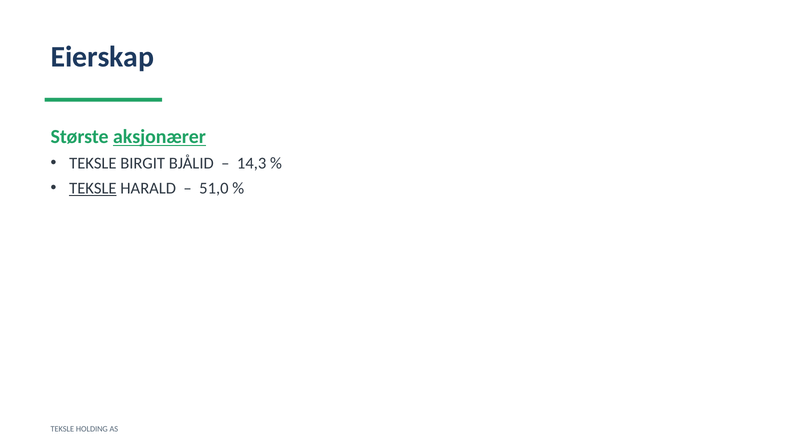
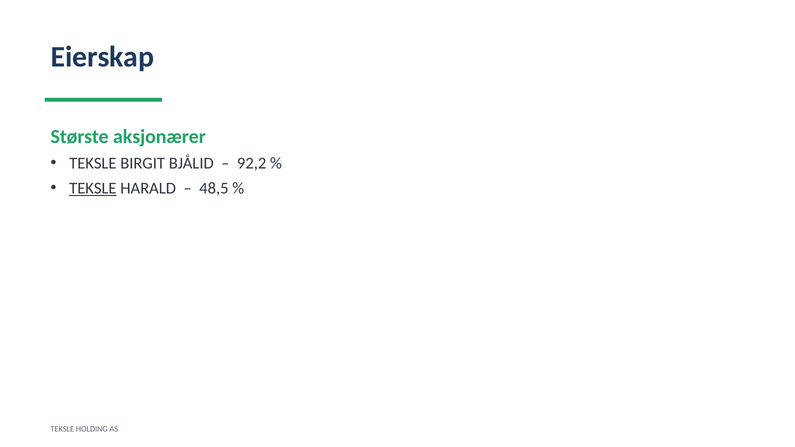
aksjonærer underline: present -> none (159, 137)
14,3: 14,3 -> 92,2 (252, 163)
51,0: 51,0 -> 48,5 (214, 188)
